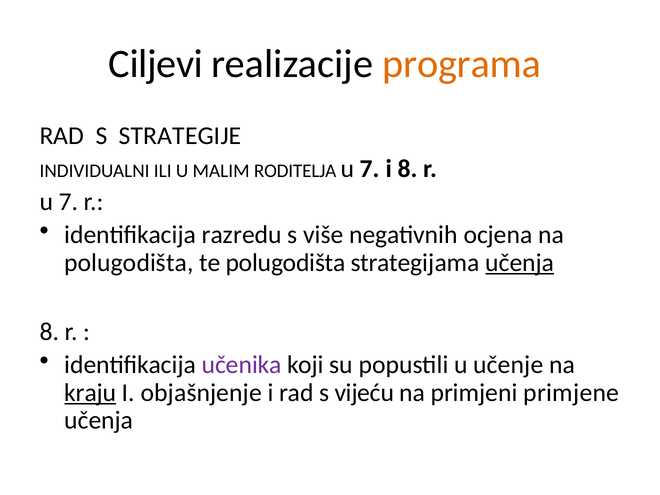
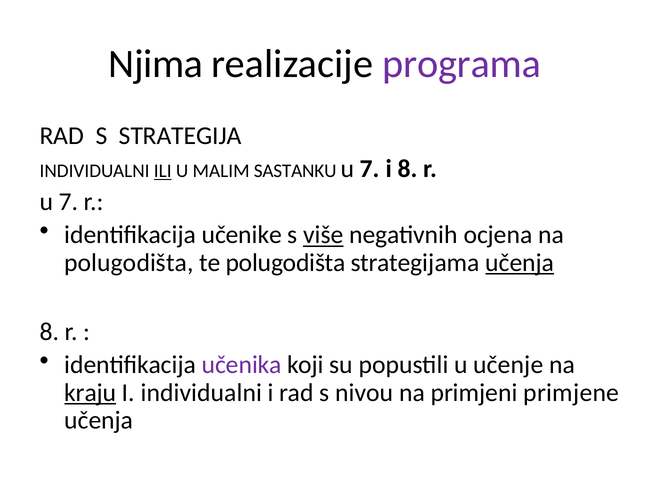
Ciljevi: Ciljevi -> Njima (156, 64)
programa colour: orange -> purple (462, 64)
STRATEGIJE: STRATEGIJE -> STRATEGIJA (180, 136)
ILI underline: none -> present (163, 171)
RODITELJA: RODITELJA -> SASTANKU (295, 171)
razredu: razredu -> učenike (242, 235)
više underline: none -> present (323, 235)
I objašnjenje: objašnjenje -> individualni (201, 393)
vijeću: vijeću -> nivou (364, 393)
